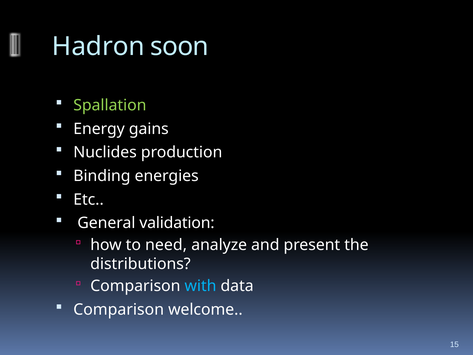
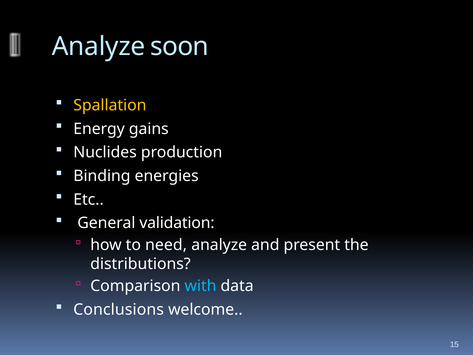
Hadron: Hadron -> Analyze (98, 46)
Spallation colour: light green -> yellow (110, 105)
Comparison: Comparison -> Conclusions (119, 309)
